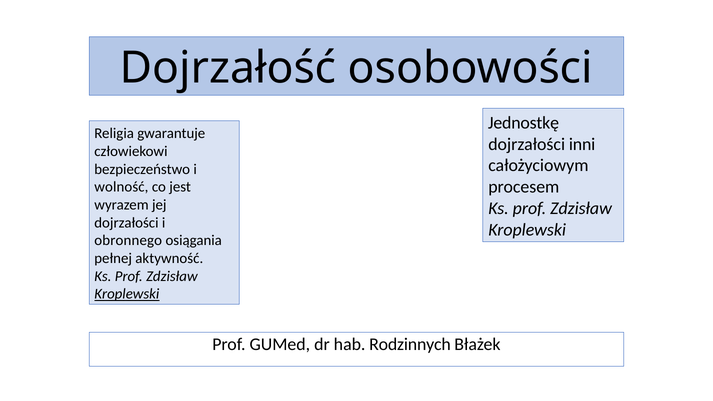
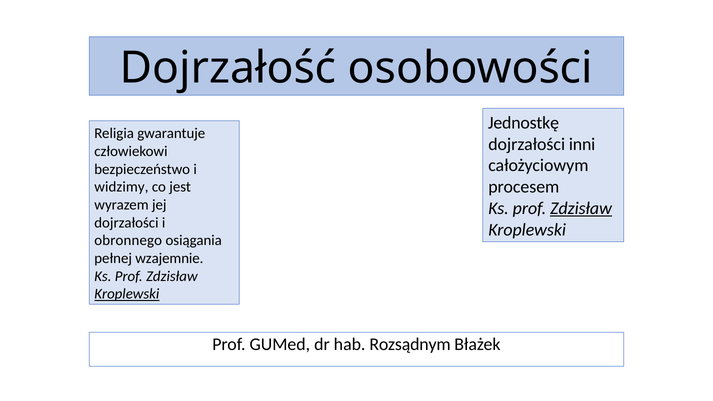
wolność: wolność -> widzimy (121, 187)
Zdzisław underline: none -> present (581, 208)
aktywność: aktywność -> wzajemnie (169, 258)
Rodzinnych: Rodzinnych -> Rozsądnym (410, 344)
